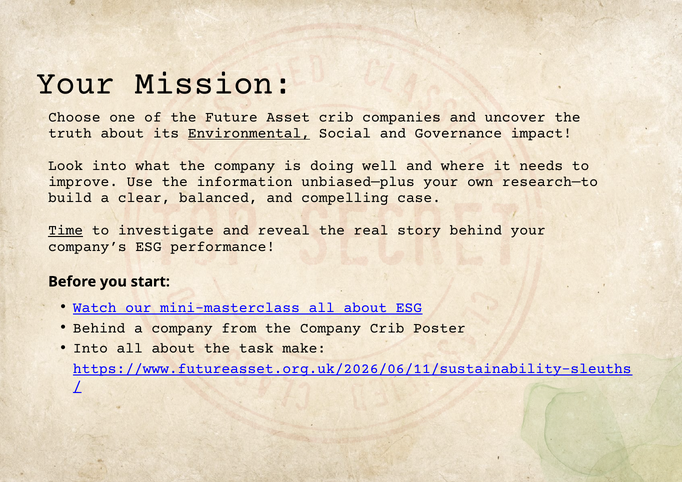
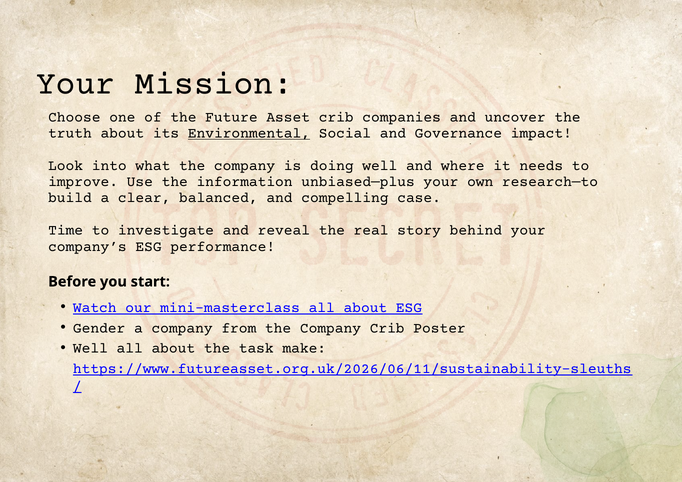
Time underline: present -> none (66, 230)
Behind: Behind -> Gender (99, 328)
Into: Into -> Well (90, 348)
